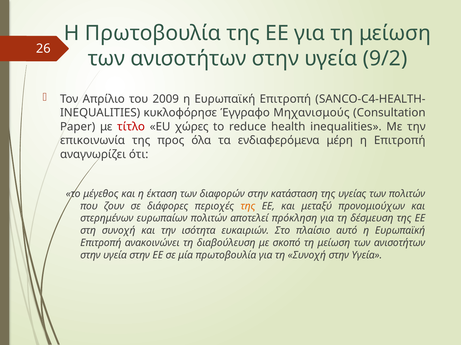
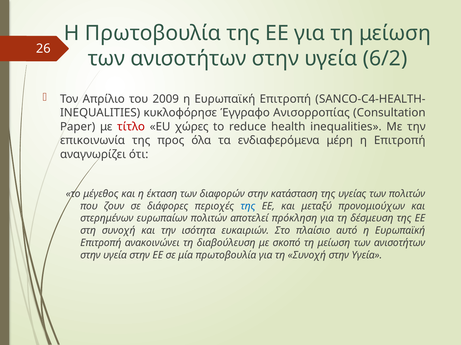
9/2: 9/2 -> 6/2 (385, 59)
Μηχανισμούς: Μηχανισμούς -> Ανισορροπίας (311, 113)
της colour: orange -> blue (248, 206)
